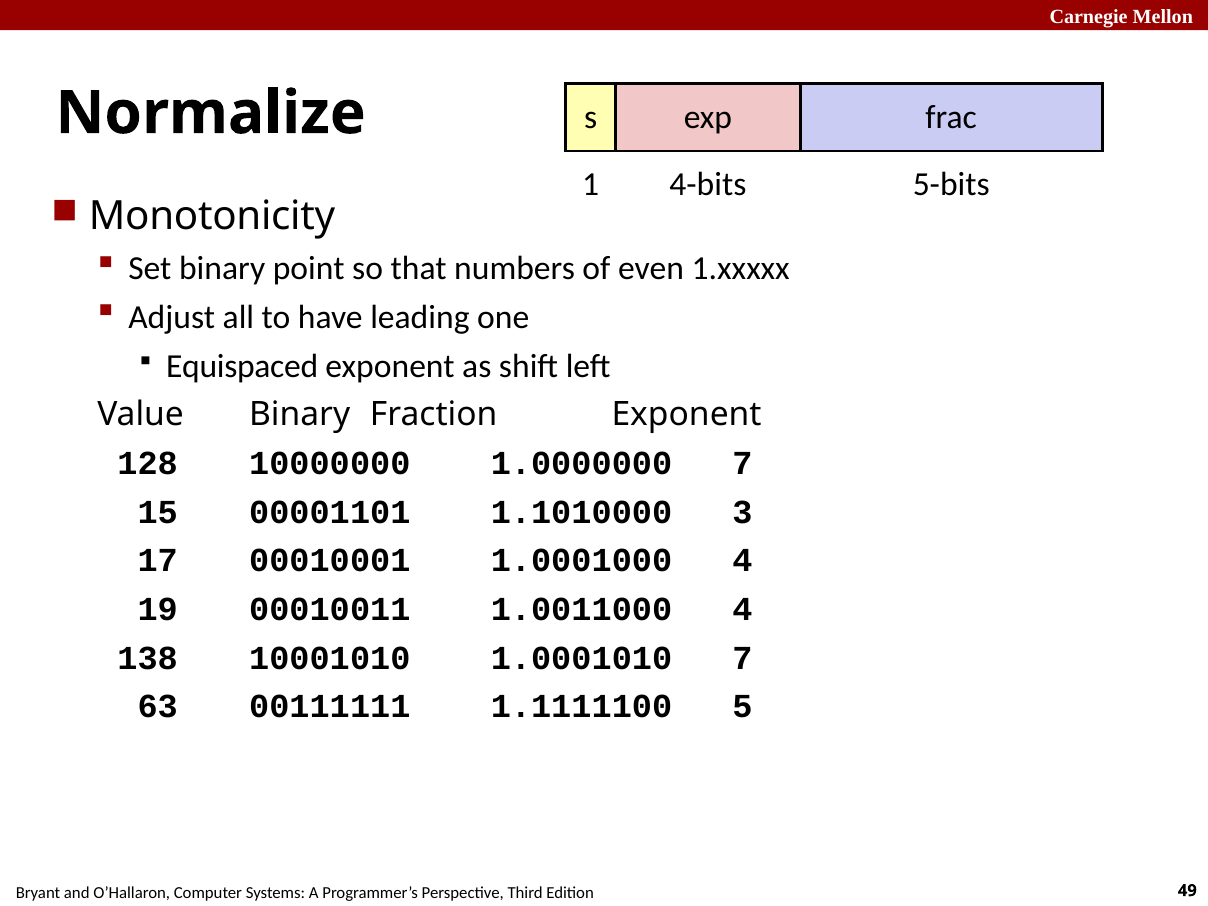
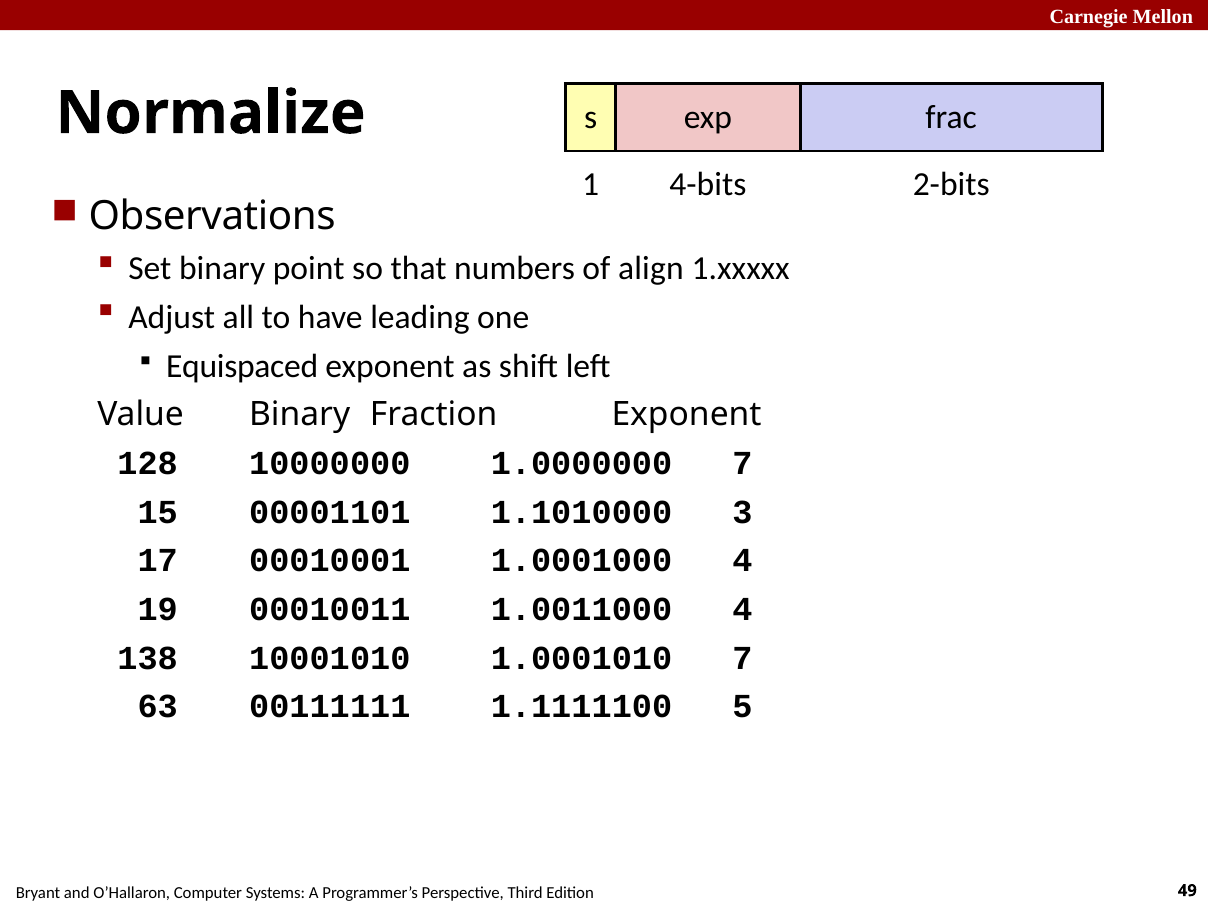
5-bits: 5-bits -> 2-bits (951, 185)
Monotonicity: Monotonicity -> Observations (212, 217)
even: even -> align (651, 269)
